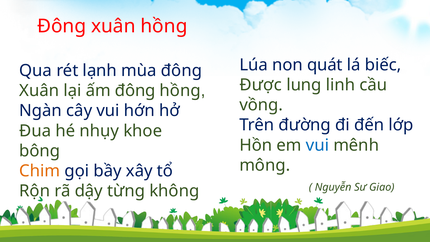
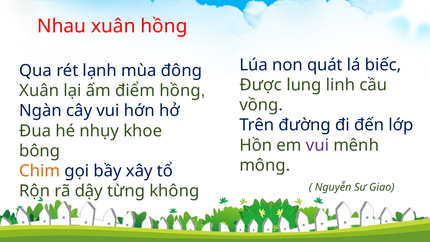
Đông: Đông -> Nhau (62, 26)
ấm đông: đông -> điểm (135, 91)
vui colour: blue -> purple (317, 145)
